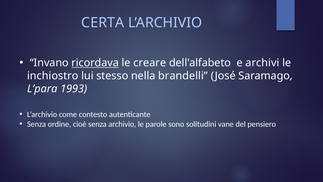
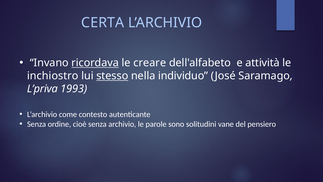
archivi: archivi -> attività (263, 63)
stesso underline: none -> present (112, 76)
brandelli: brandelli -> individuo (183, 76)
L’para: L’para -> L’priva (42, 89)
